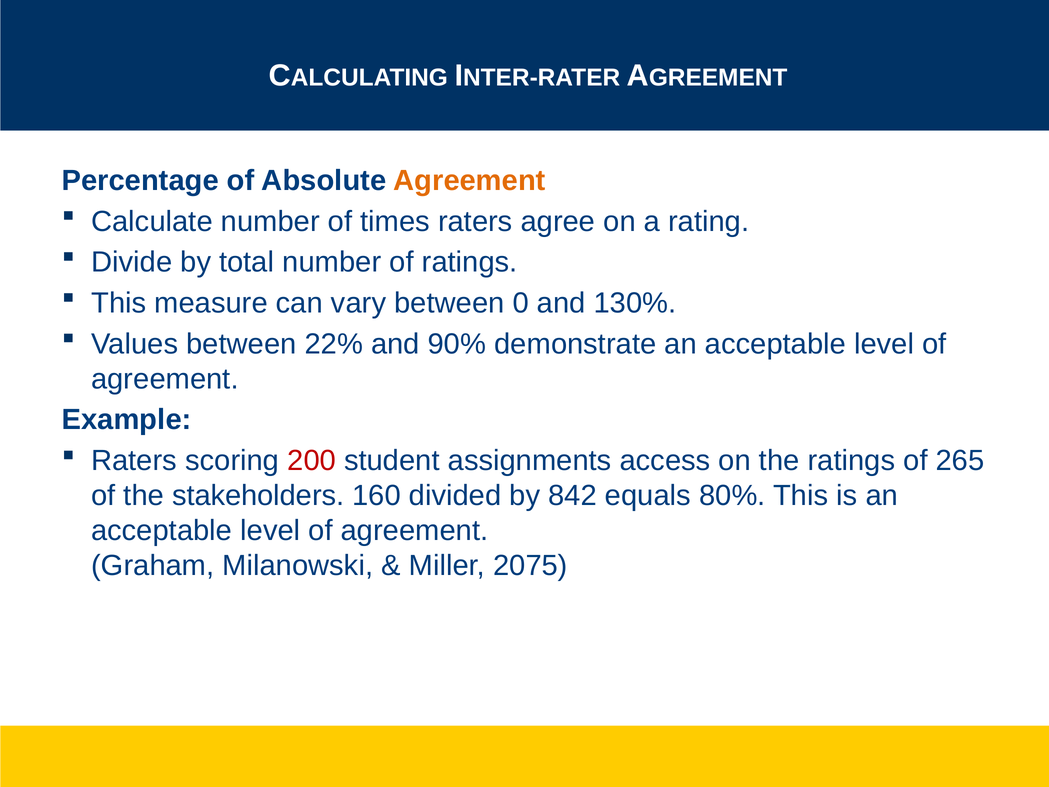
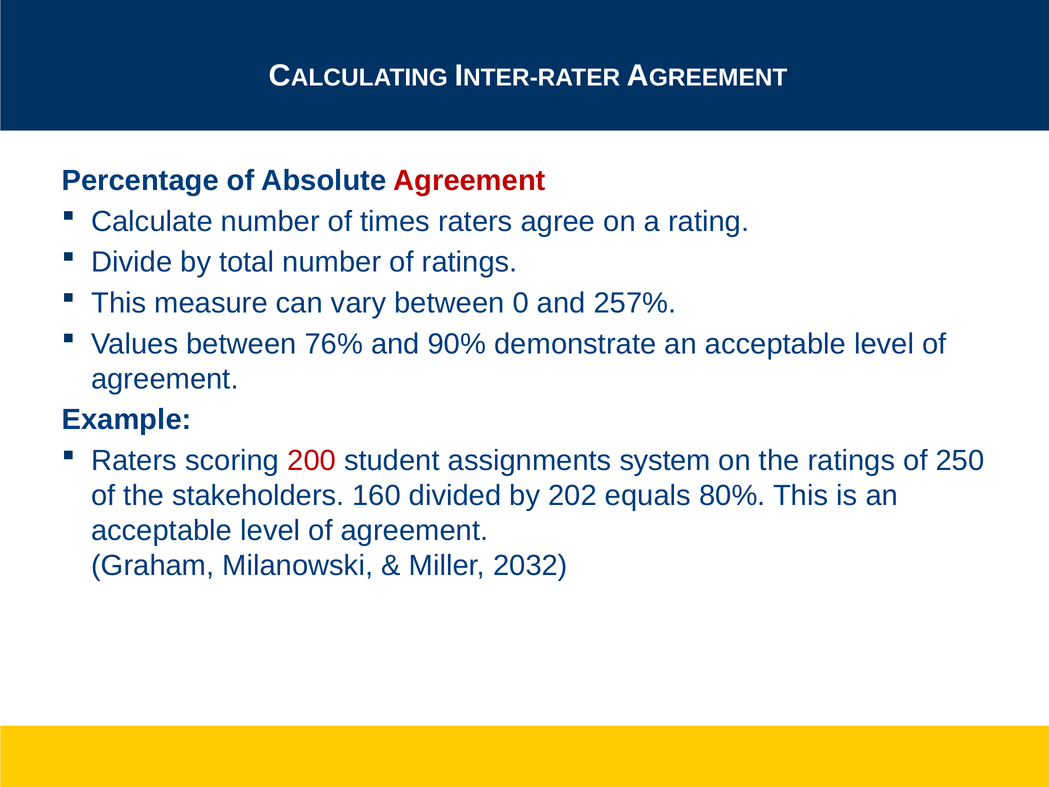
Agreement colour: orange -> red (469, 181)
130%: 130% -> 257% (635, 303)
22%: 22% -> 76% (334, 344)
access: access -> system (665, 460)
265: 265 -> 250 (960, 460)
842: 842 -> 202 (573, 495)
2075: 2075 -> 2032 (530, 565)
